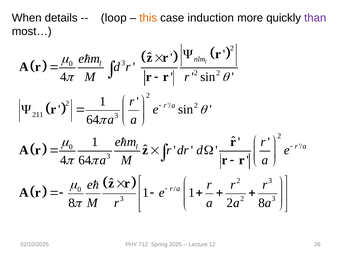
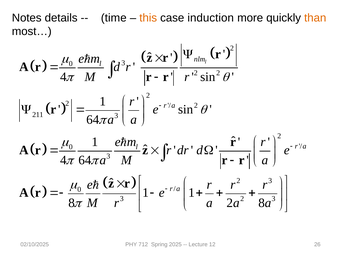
When: When -> Notes (27, 18)
loop: loop -> time (114, 18)
than colour: purple -> orange (315, 18)
